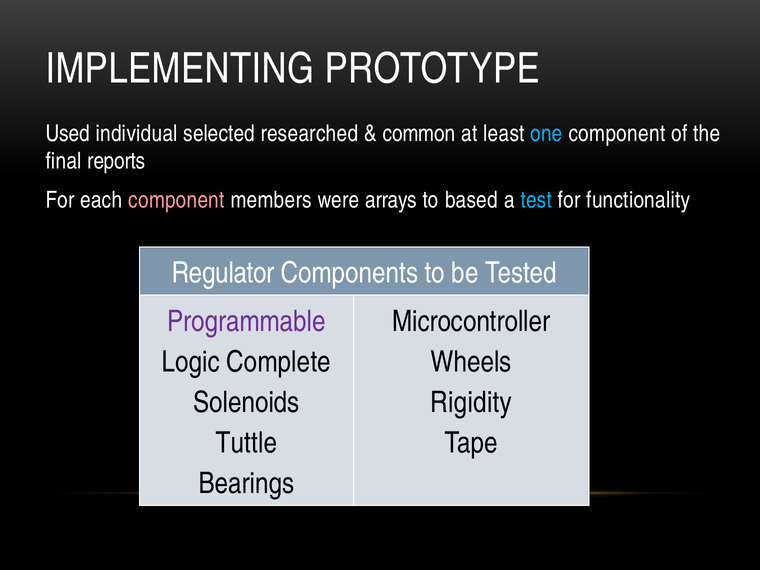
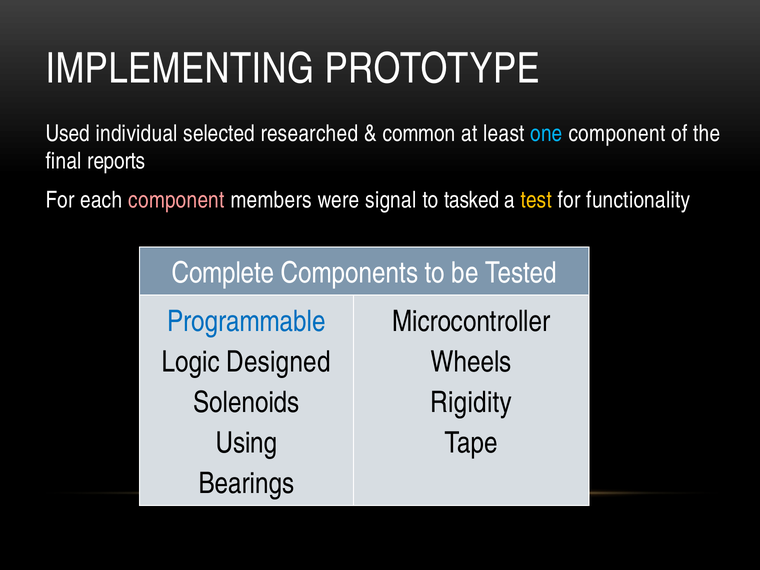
arrays: arrays -> signal (391, 200)
based: based -> tasked (472, 200)
test colour: light blue -> yellow (536, 200)
Regulator: Regulator -> Complete (223, 273)
Programmable colour: purple -> blue (246, 321)
Complete: Complete -> Designed (279, 362)
Tuttle: Tuttle -> Using (247, 443)
